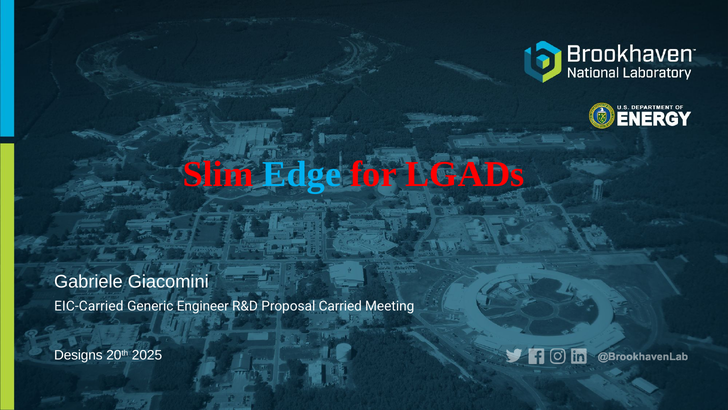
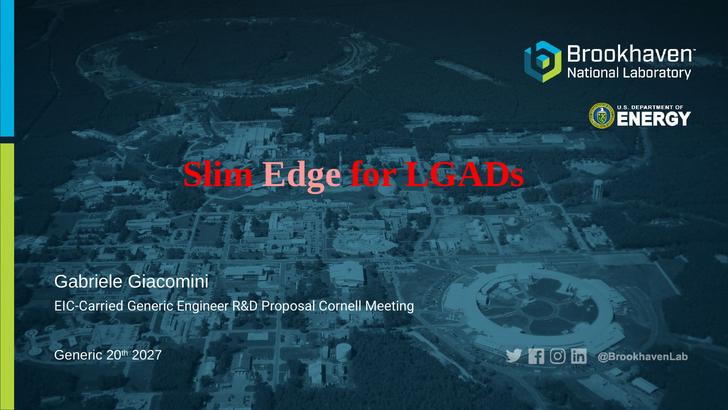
Edge colour: light blue -> pink (302, 174)
Carried: Carried -> Cornell (340, 306)
Designs: Designs -> Generic (78, 355)
2025: 2025 -> 2027 (147, 355)
